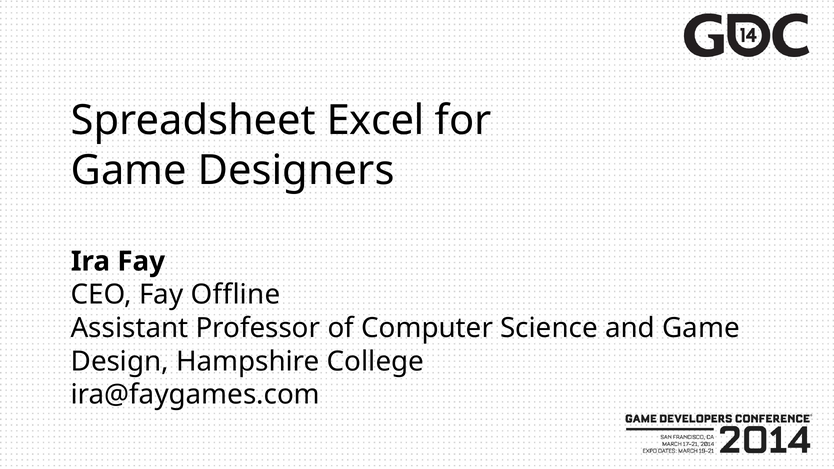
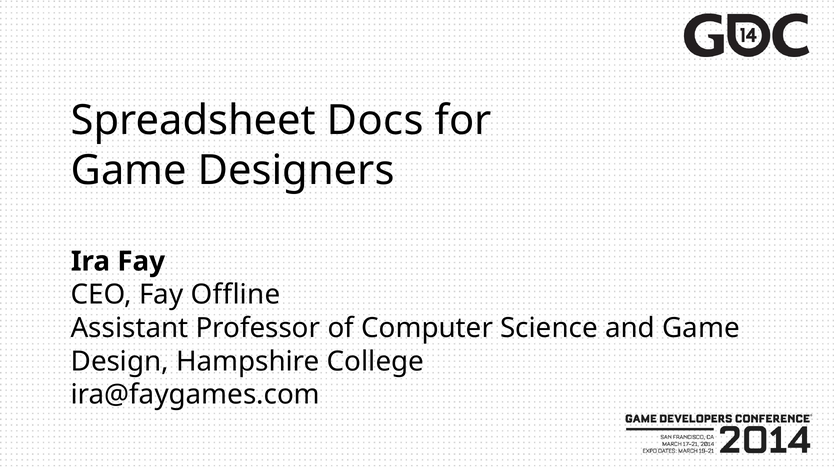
Excel: Excel -> Docs (375, 121)
